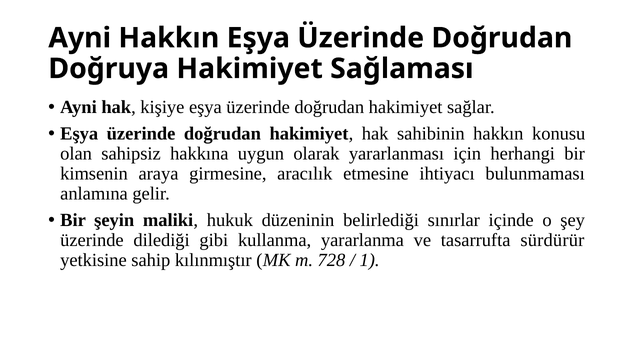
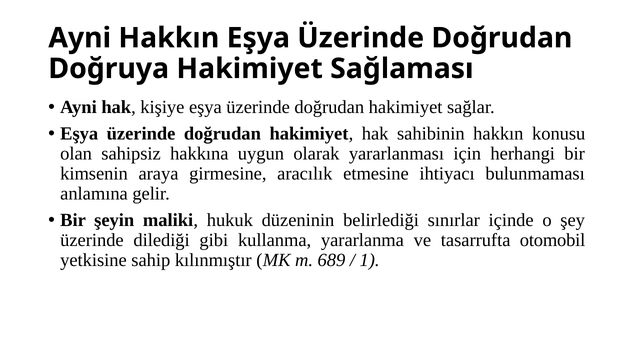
sürdürür: sürdürür -> otomobil (553, 240)
728: 728 -> 689 (331, 260)
